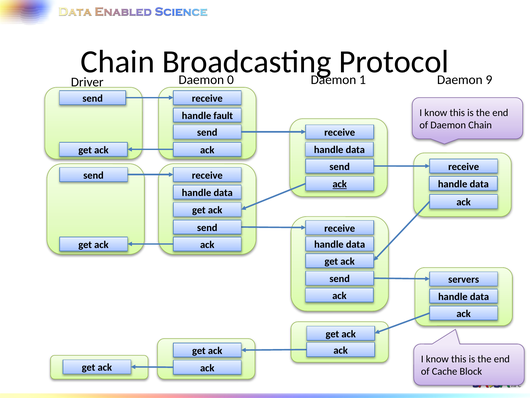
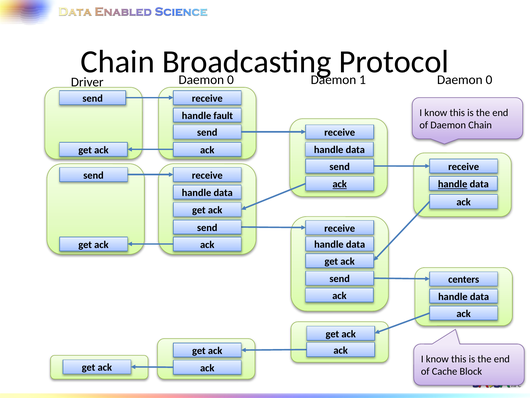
9: 9 -> 0 (489, 80)
handle underline: none -> present (453, 184)
servers: servers -> centers (464, 279)
